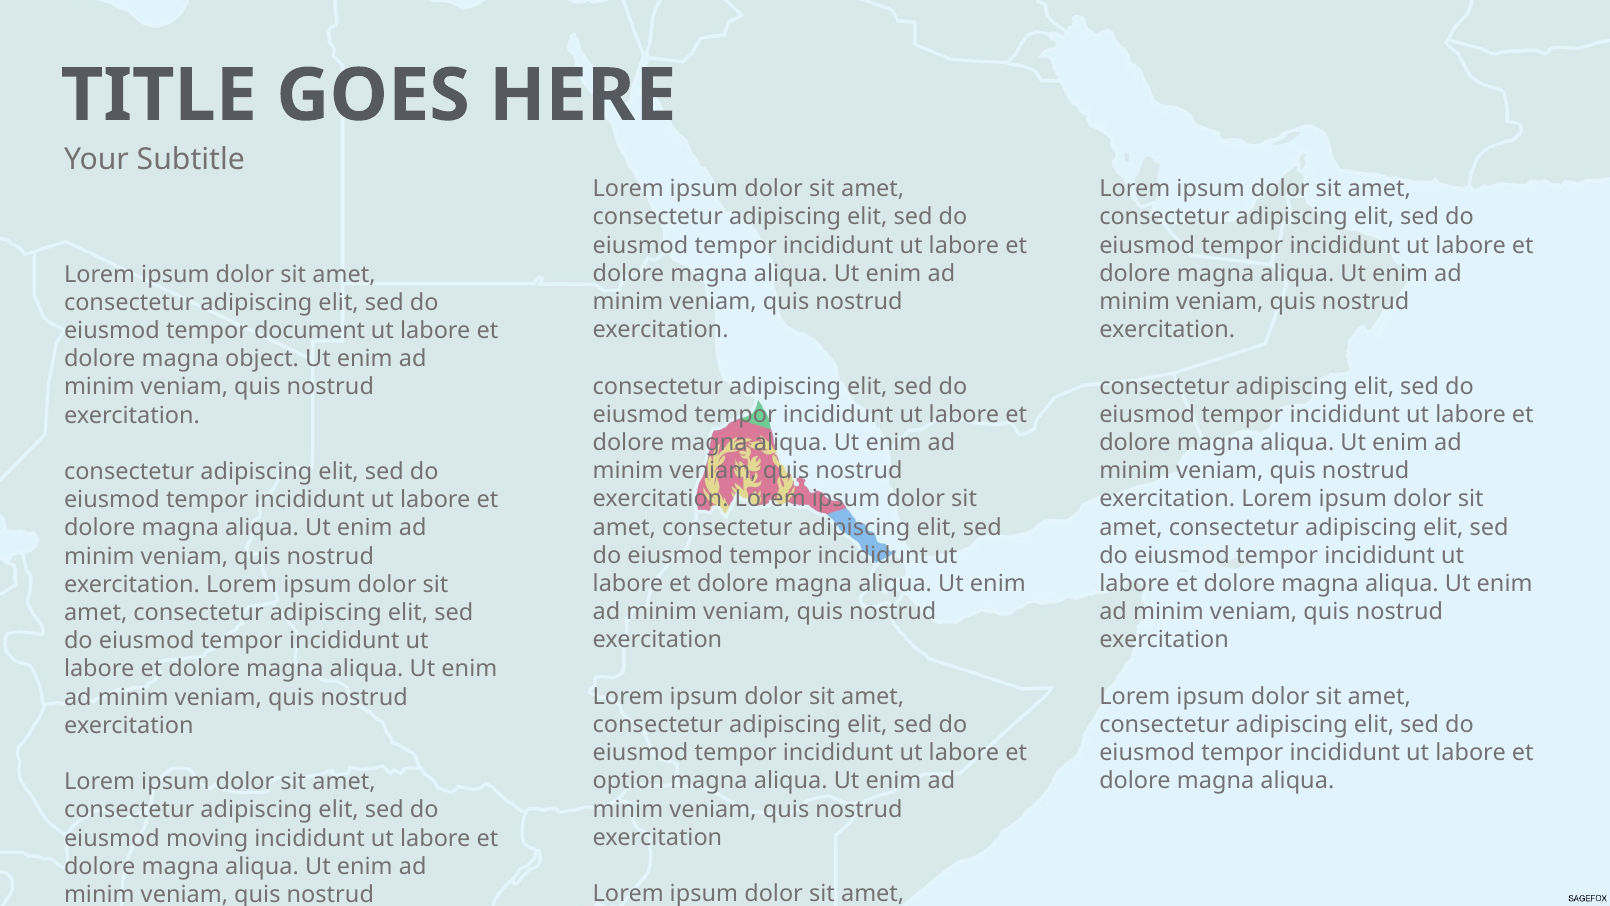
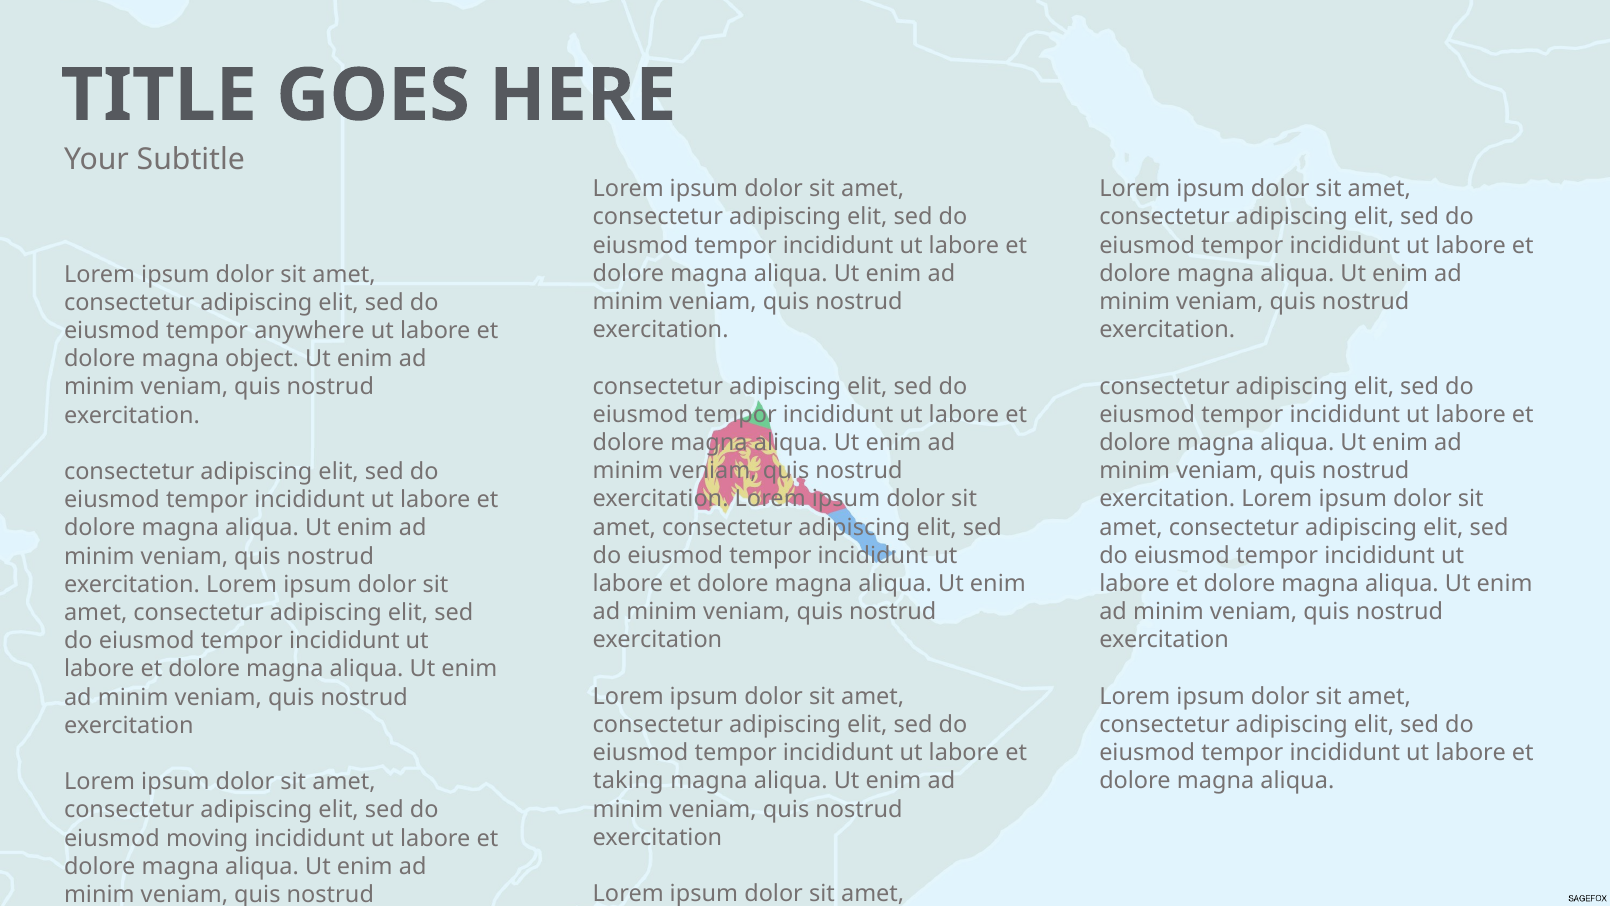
document: document -> anywhere (309, 331)
option: option -> taking (628, 781)
